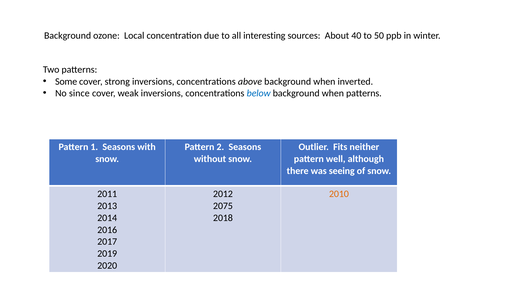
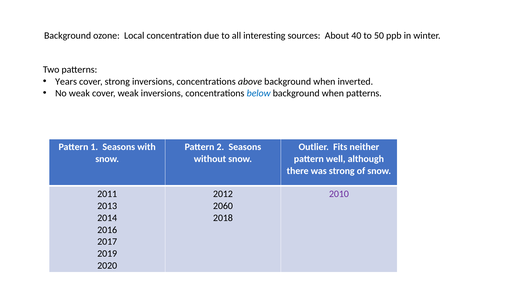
Some: Some -> Years (66, 81)
No since: since -> weak (79, 93)
was seeing: seeing -> strong (342, 171)
2010 colour: orange -> purple (339, 194)
2075: 2075 -> 2060 (223, 206)
